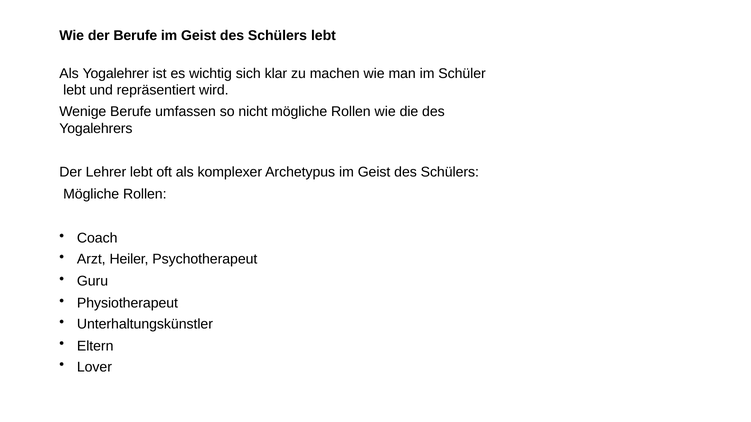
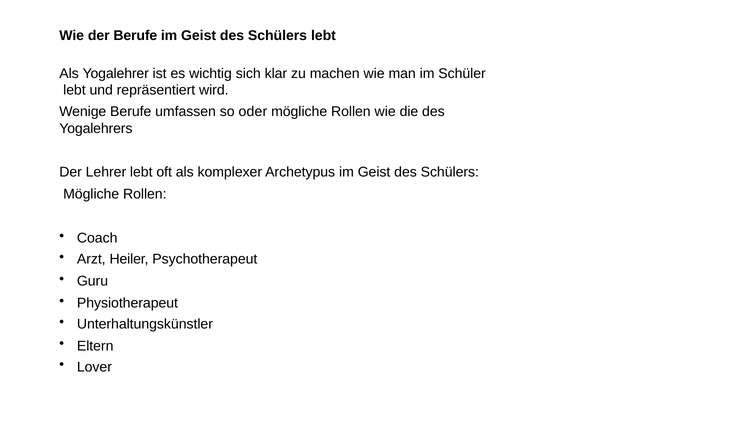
nicht: nicht -> oder (253, 112)
